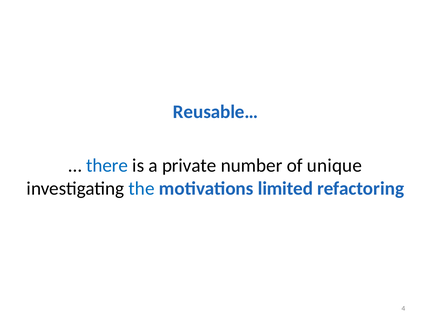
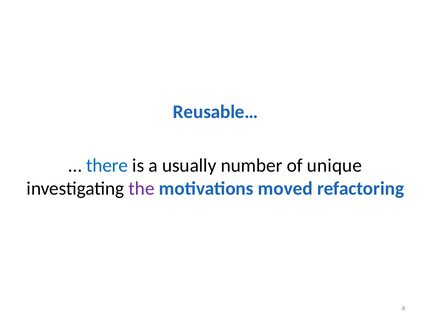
private: private -> usually (189, 166)
the colour: blue -> purple (142, 189)
limited: limited -> moved (285, 189)
